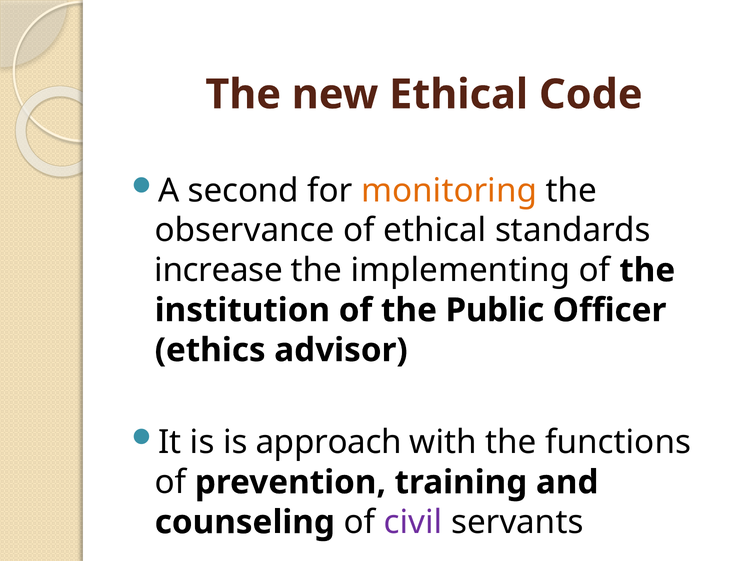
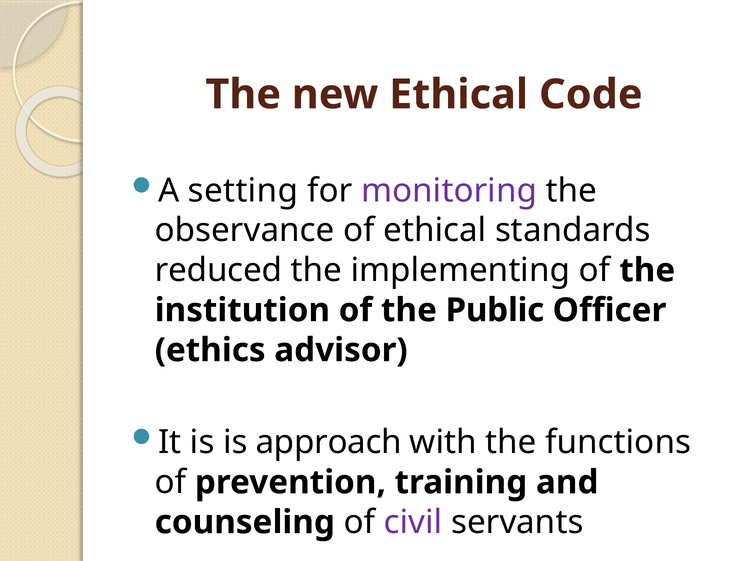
second: second -> setting (243, 191)
monitoring colour: orange -> purple (449, 191)
increase: increase -> reduced (218, 270)
